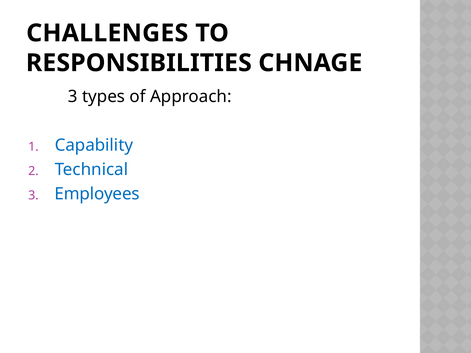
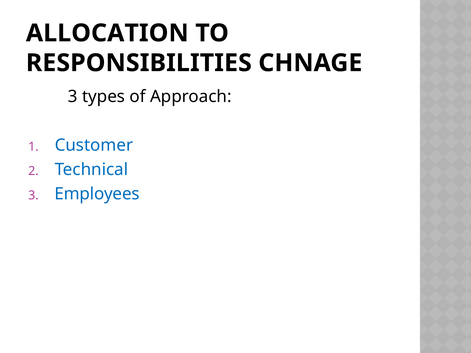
CHALLENGES: CHALLENGES -> ALLOCATION (107, 33)
Capability: Capability -> Customer (94, 145)
